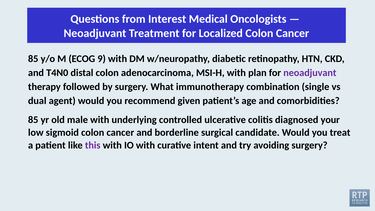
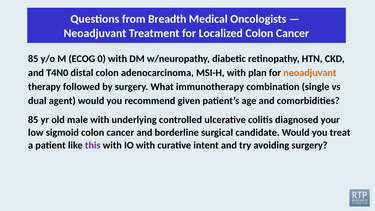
Interest: Interest -> Breadth (167, 19)
9: 9 -> 0 (102, 59)
neoadjuvant colour: purple -> orange (310, 73)
